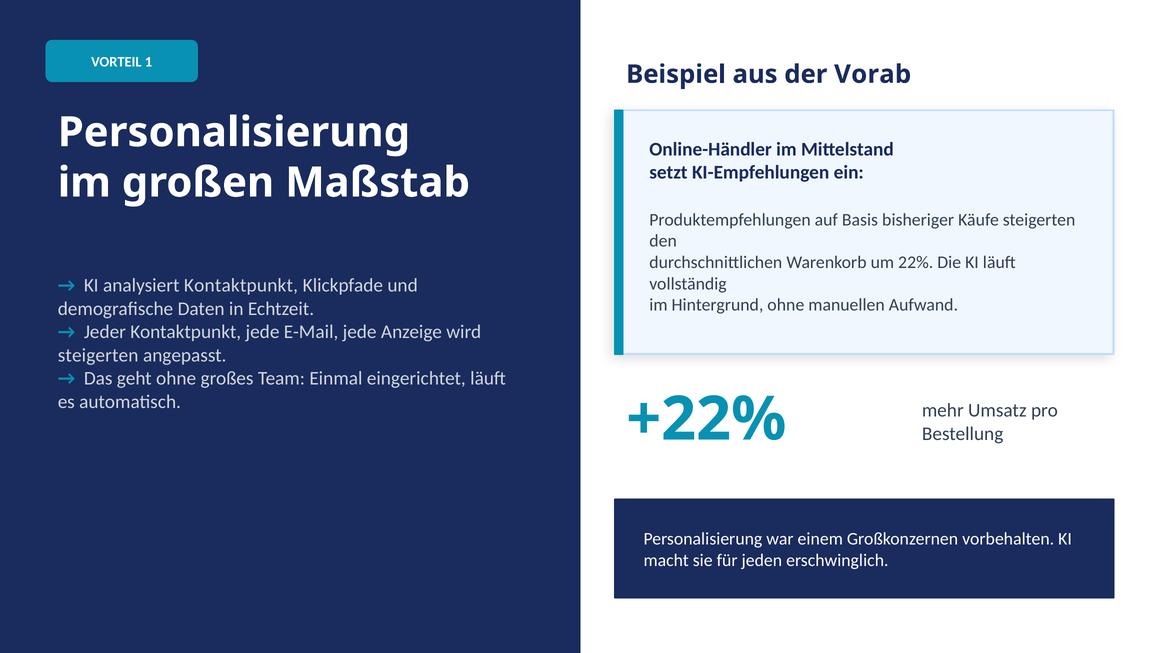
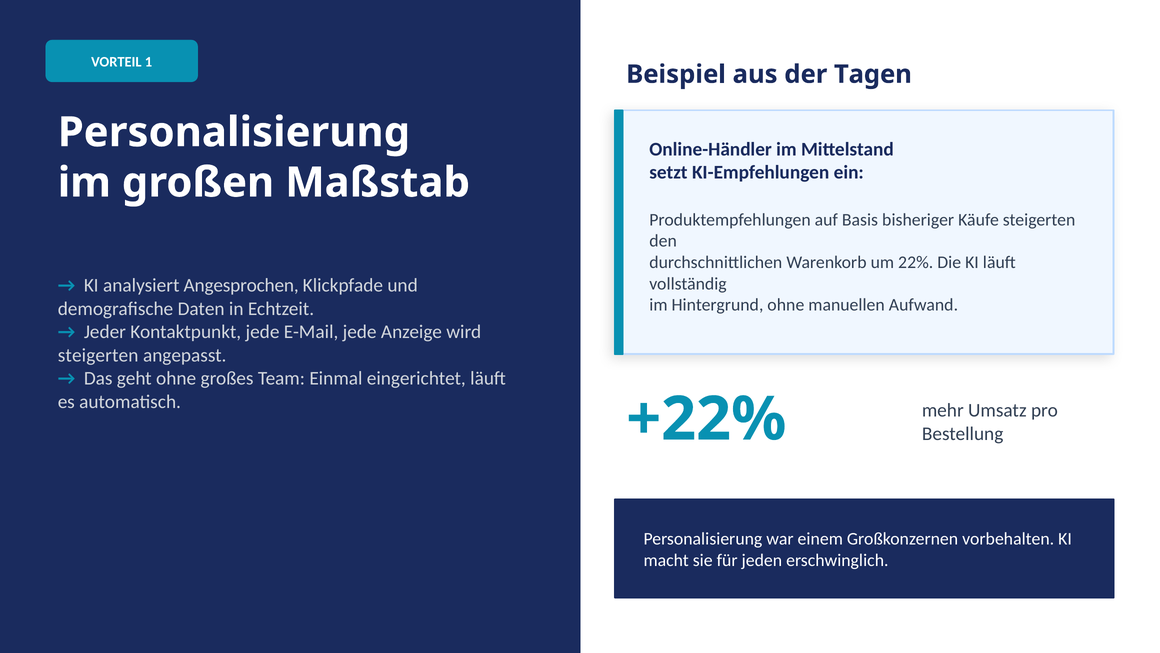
Vorab: Vorab -> Tagen (873, 74)
analysiert Kontaktpunkt: Kontaktpunkt -> Angesprochen (241, 285)
